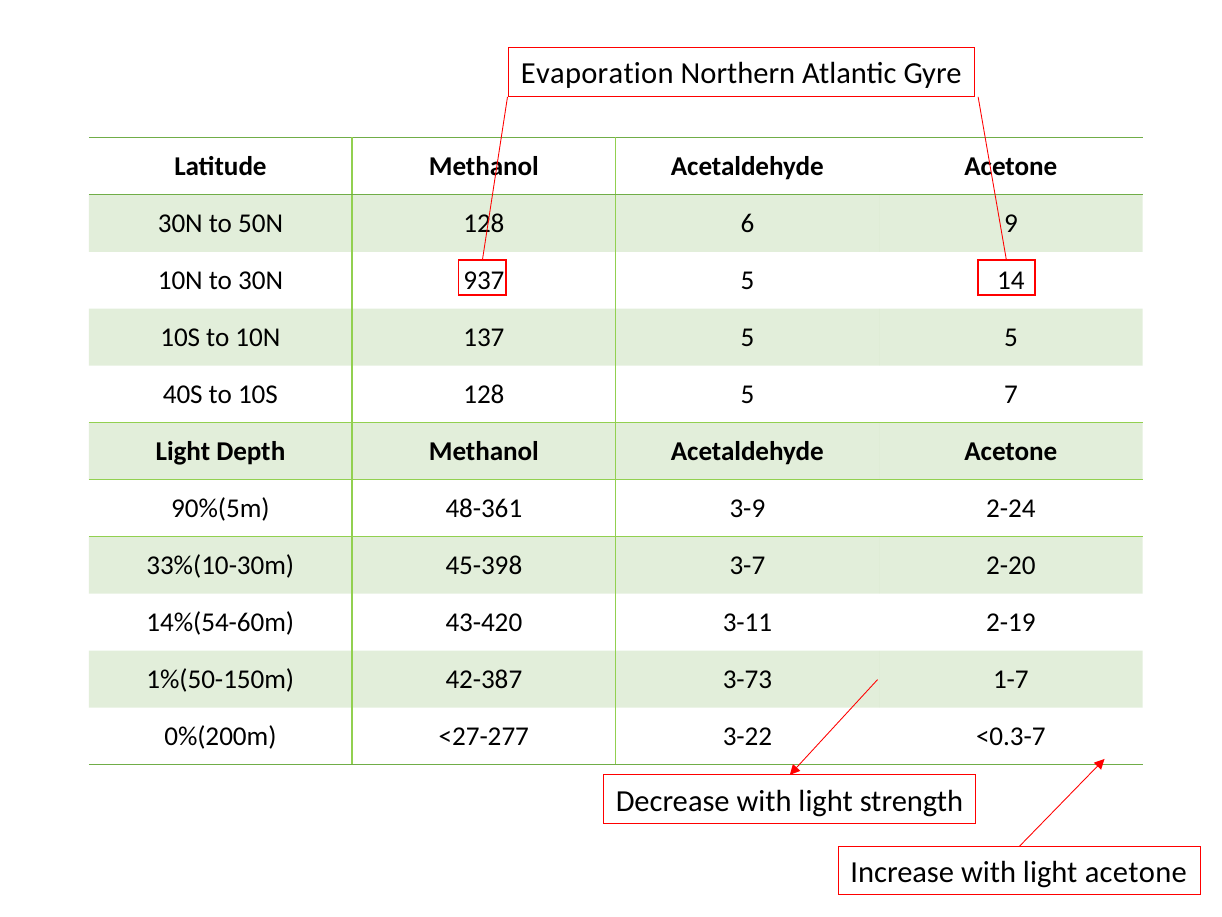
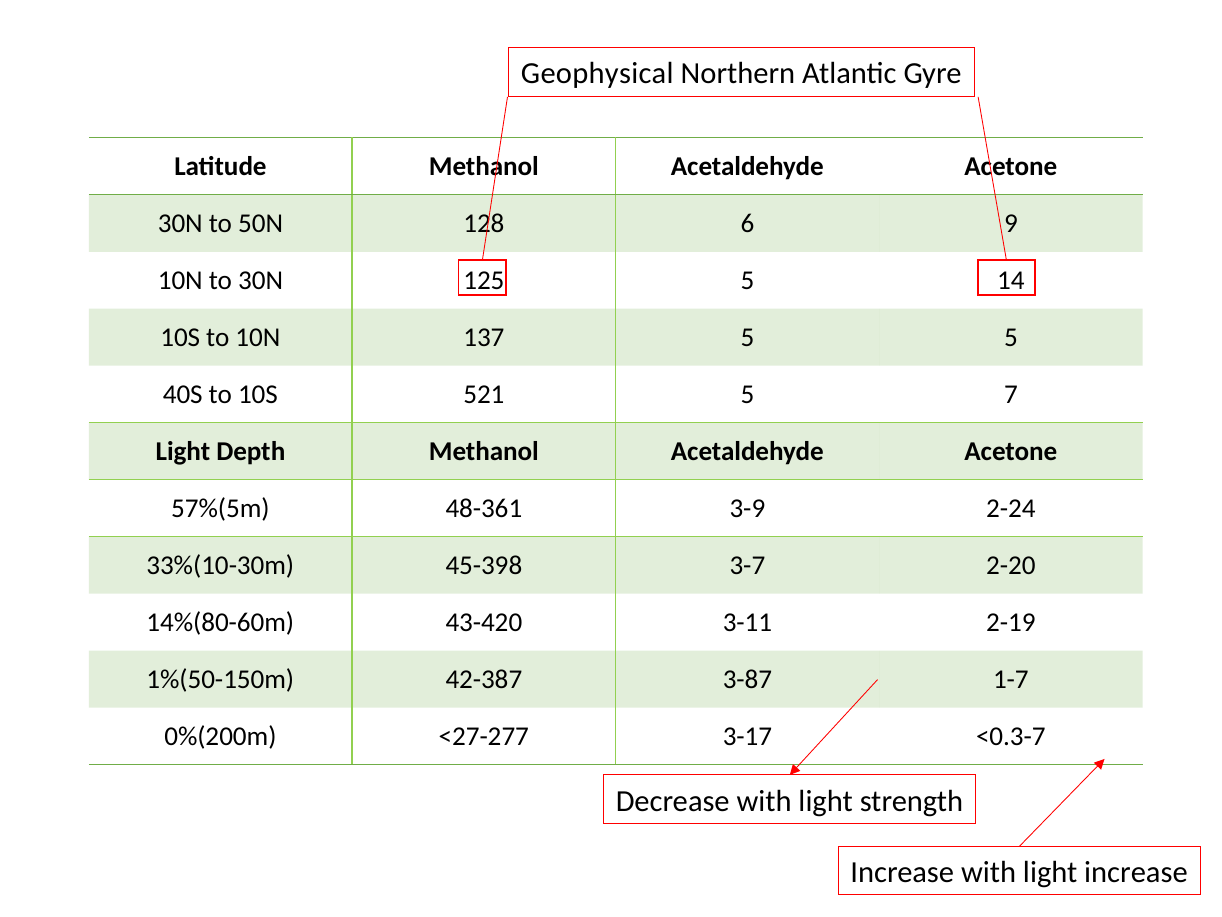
Evaporation: Evaporation -> Geophysical (597, 74)
937: 937 -> 125 (484, 280)
10S 128: 128 -> 521 (484, 394)
90%(5m: 90%(5m -> 57%(5m (220, 508)
14%(54-60m: 14%(54-60m -> 14%(80-60m (220, 622)
3-73: 3-73 -> 3-87 (747, 679)
3-22: 3-22 -> 3-17 (747, 736)
light acetone: acetone -> increase (1136, 872)
